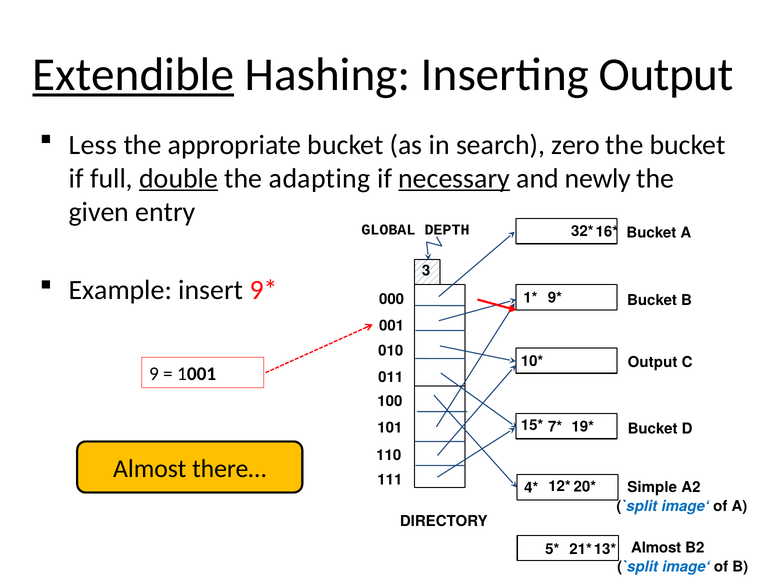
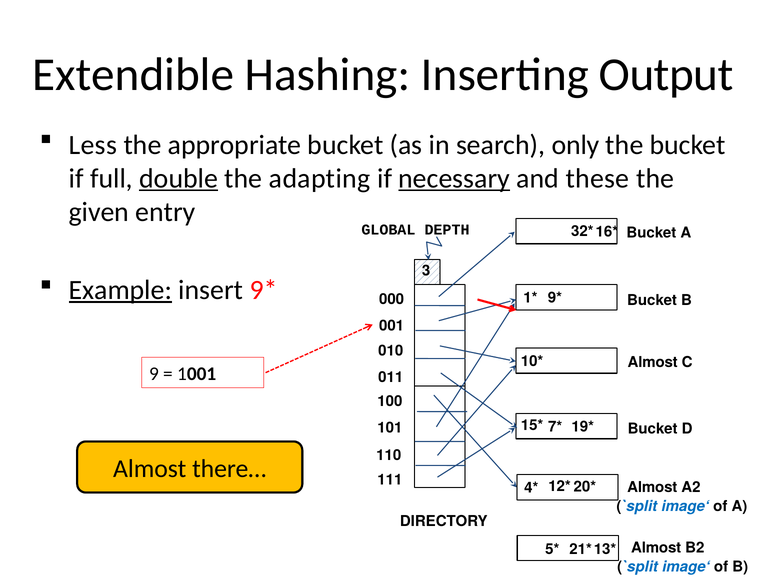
Extendible underline: present -> none (133, 75)
zero: zero -> only (575, 145)
newly: newly -> these (598, 178)
Example underline: none -> present (120, 290)
Output: Output -> Almost (653, 362)
Simple: Simple -> Almost (652, 487)
